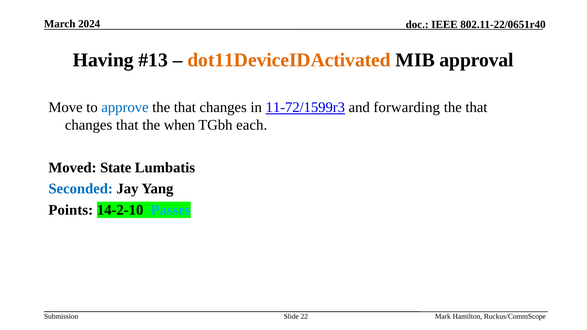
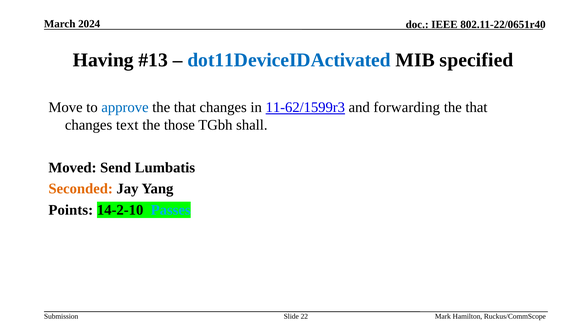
dot11DeviceIDActivated colour: orange -> blue (289, 60)
approval: approval -> specified (476, 60)
11-72/1599r3: 11-72/1599r3 -> 11-62/1599r3 (305, 107)
changes that: that -> text (127, 125)
when: when -> those (179, 125)
each: each -> shall (252, 125)
State: State -> Send (116, 168)
Seconded colour: blue -> orange (81, 189)
